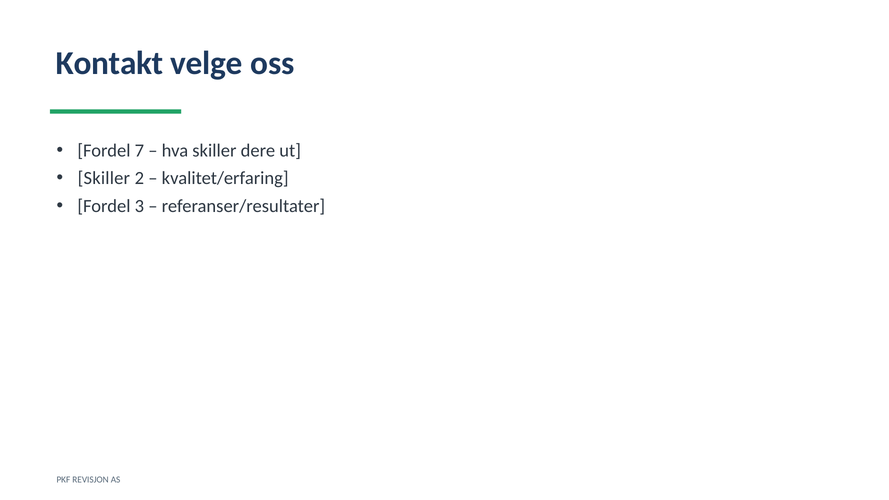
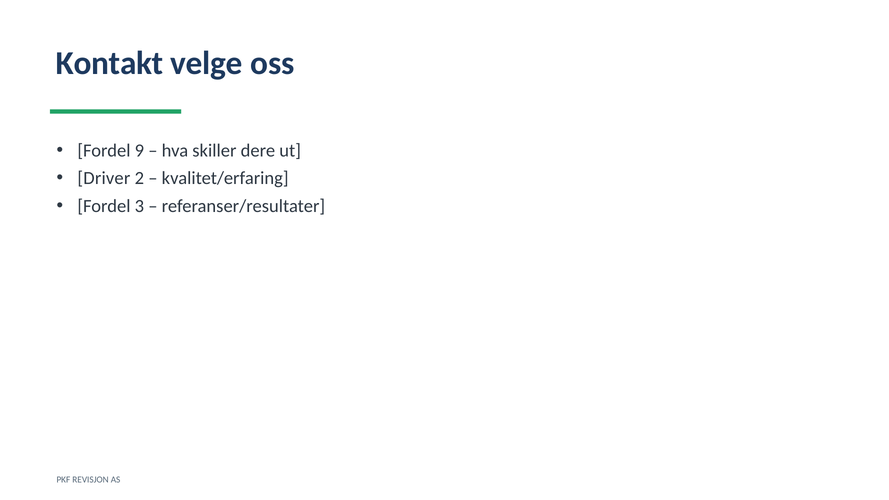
7: 7 -> 9 (139, 151)
Skiller: Skiller -> Driver (104, 178)
